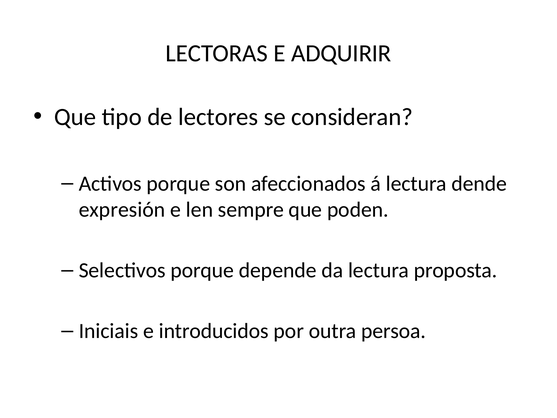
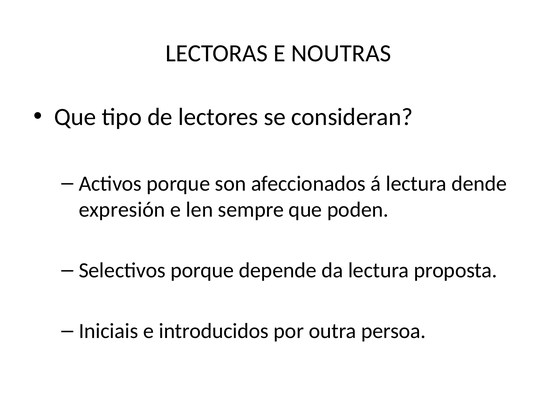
ADQUIRIR: ADQUIRIR -> NOUTRAS (341, 53)
